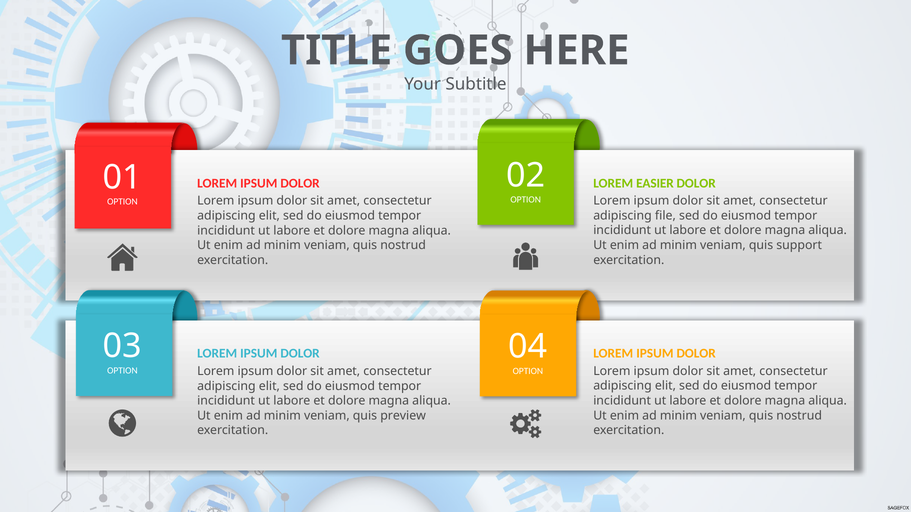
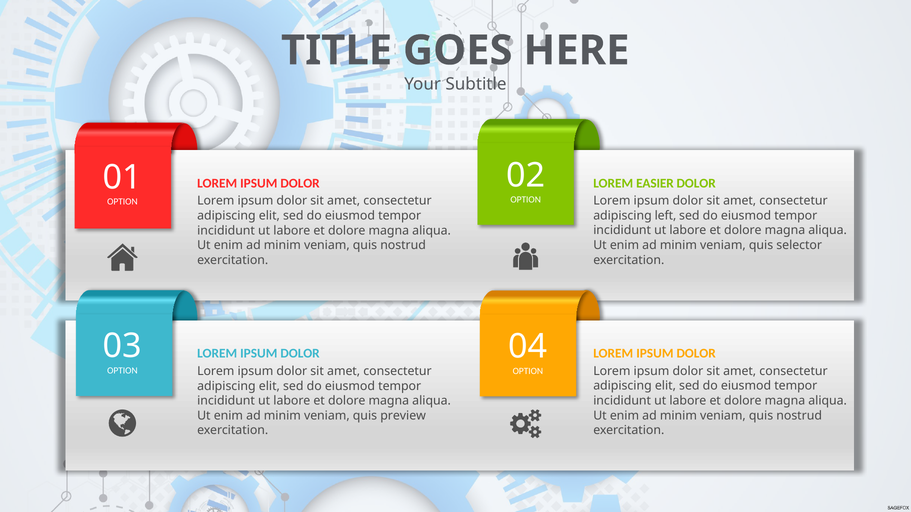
file: file -> left (665, 216)
support: support -> selector (799, 245)
